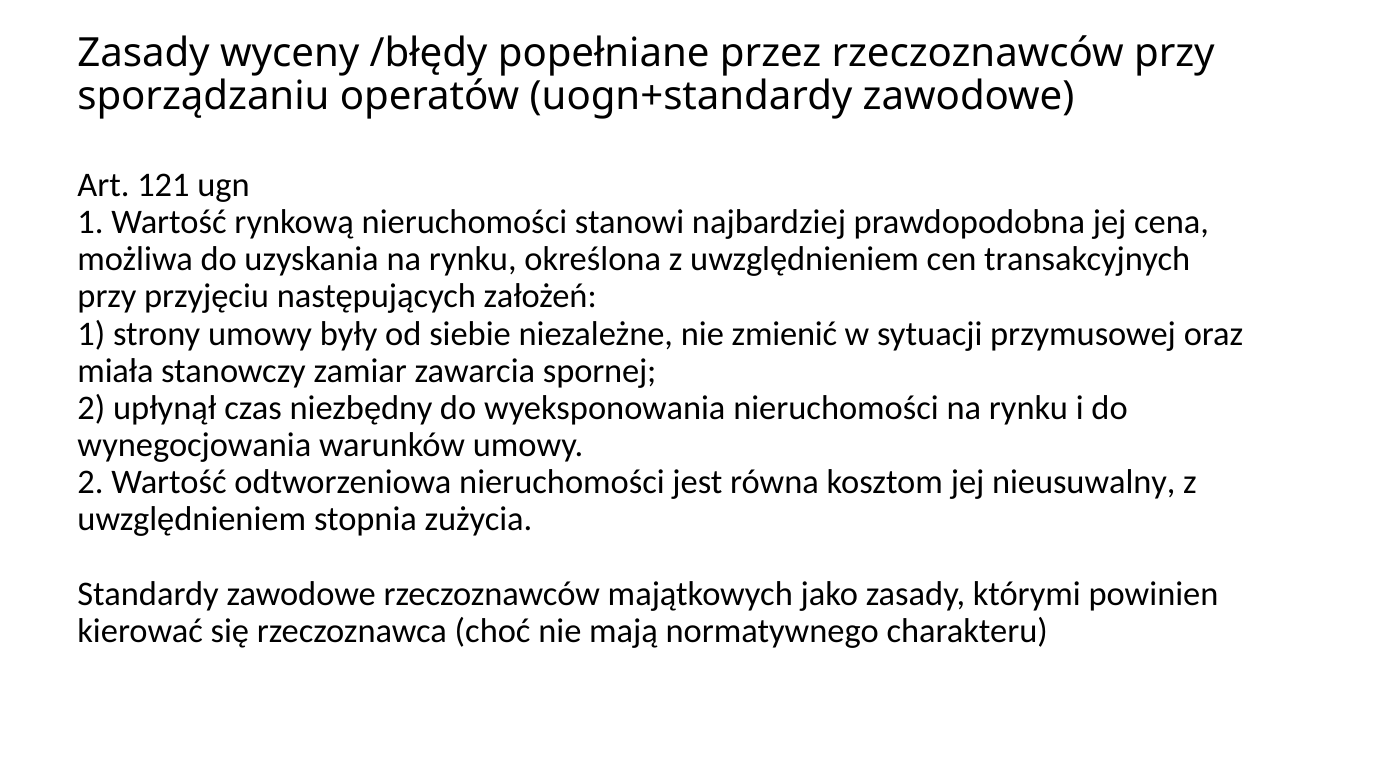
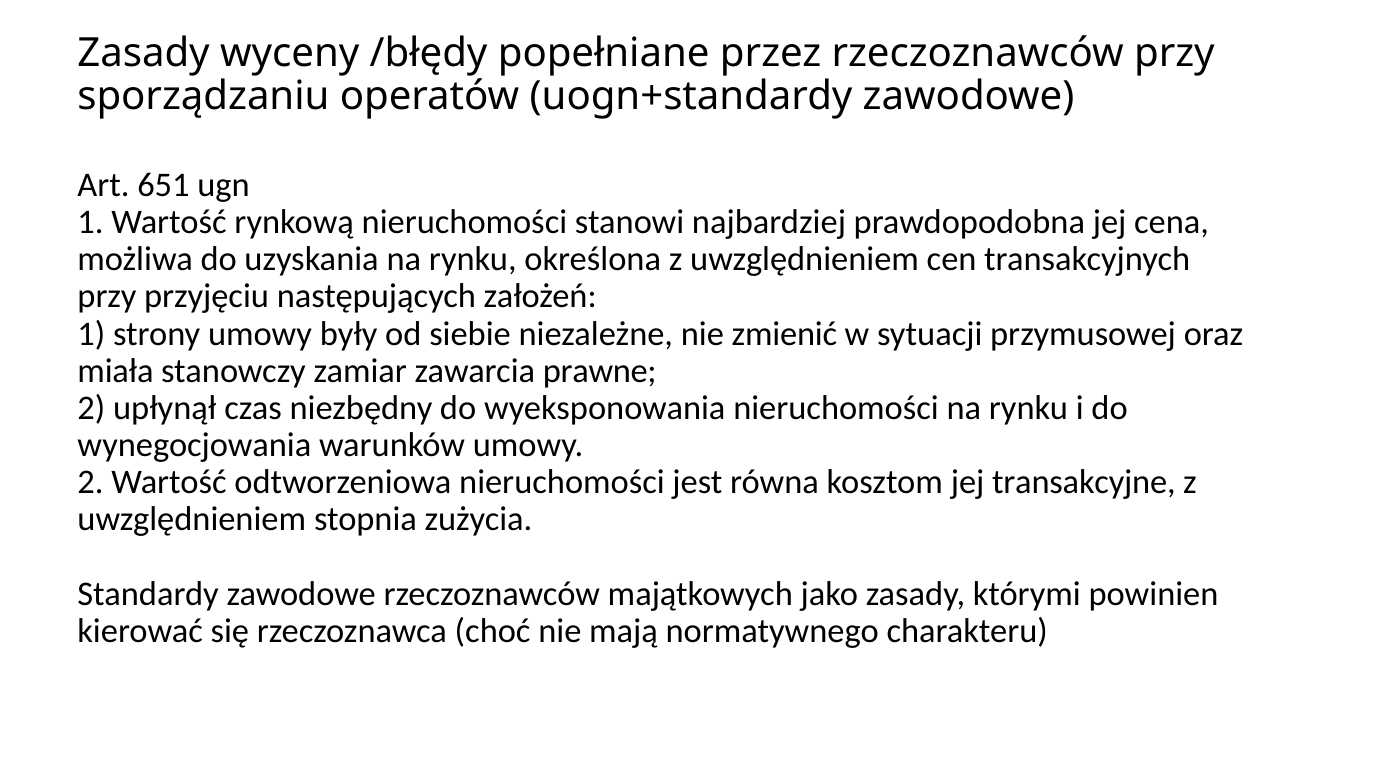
121: 121 -> 651 (163, 185)
spornej: spornej -> prawne (600, 371)
nieusuwalny: nieusuwalny -> transakcyjne (1084, 482)
